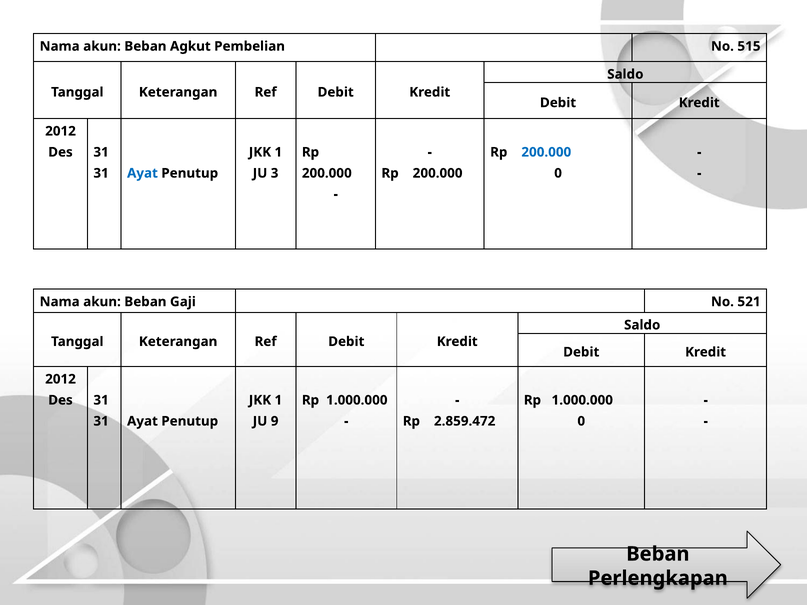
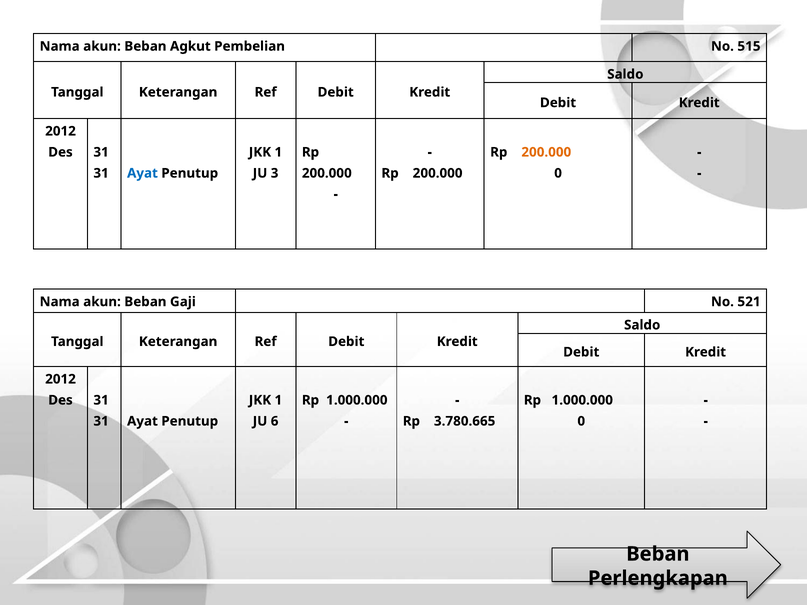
200.000 colour: blue -> orange (546, 152)
9: 9 -> 6 (275, 421)
2.859.472: 2.859.472 -> 3.780.665 (465, 421)
